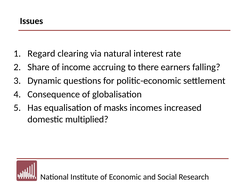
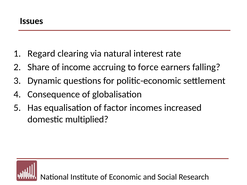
there: there -> force (148, 67)
masks: masks -> factor (116, 108)
